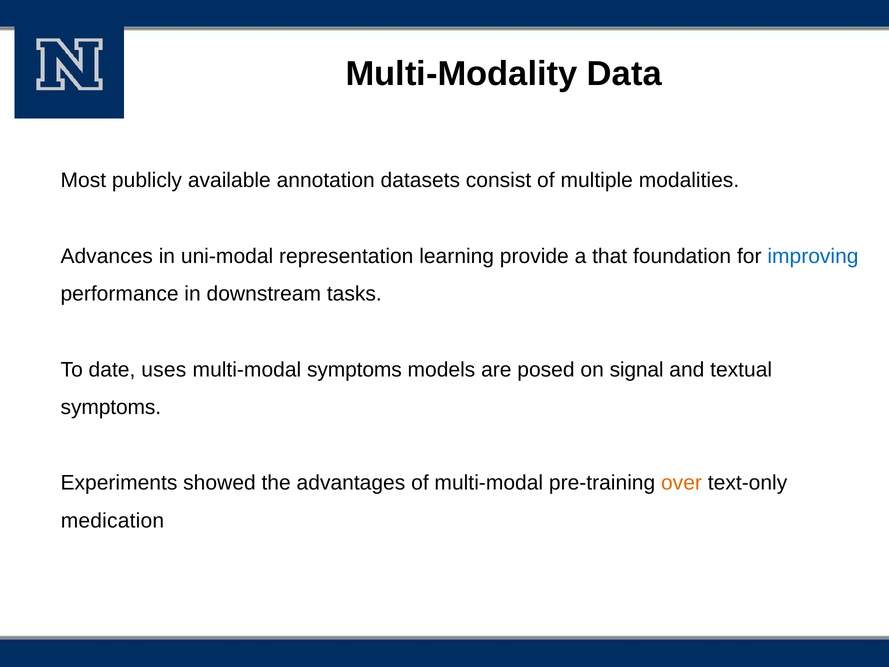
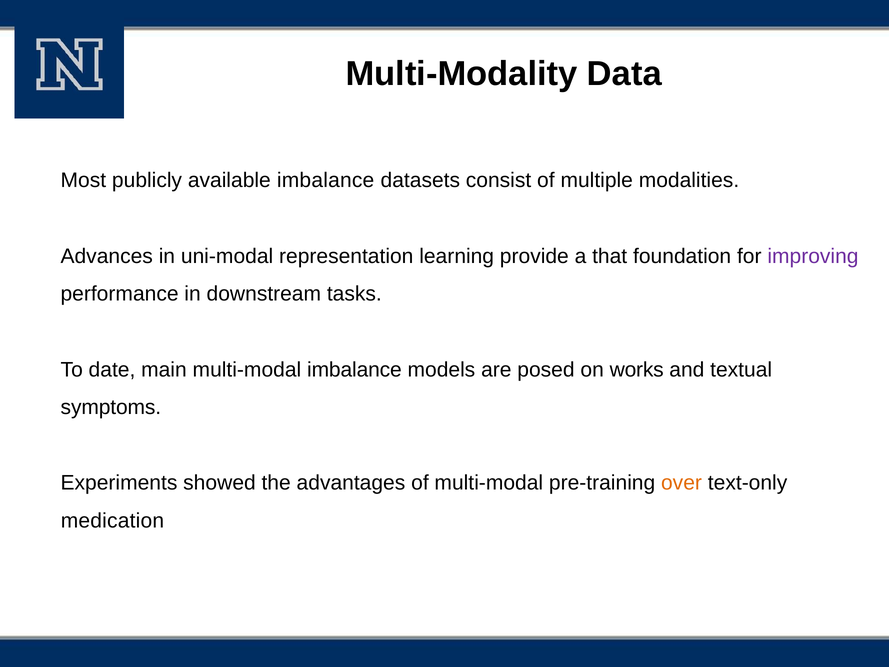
available annotation: annotation -> imbalance (326, 180)
improving colour: blue -> purple (813, 256)
uses: uses -> main (164, 369)
multi-modal symptoms: symptoms -> imbalance (354, 369)
signal: signal -> works (637, 369)
